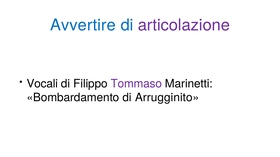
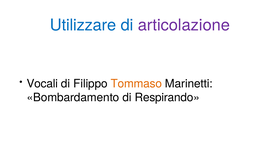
Avvertire: Avvertire -> Utilizzare (83, 25)
Tommaso colour: purple -> orange (136, 84)
Arrugginito: Arrugginito -> Respirando (167, 98)
